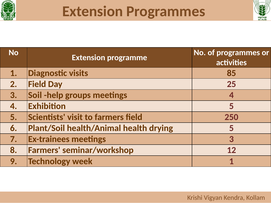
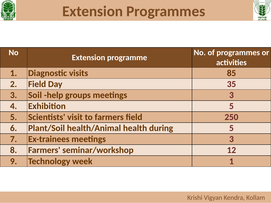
25: 25 -> 35 (231, 84)
groups meetings 4: 4 -> 3 (231, 95)
drying: drying -> during (161, 128)
